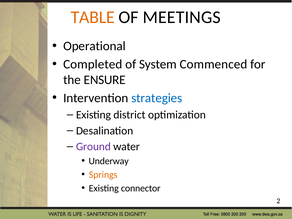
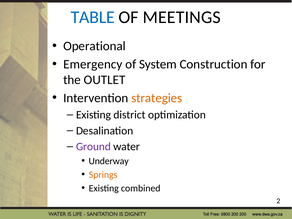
TABLE colour: orange -> blue (93, 17)
Completed: Completed -> Emergency (93, 64)
Commenced: Commenced -> Construction (214, 64)
ENSURE: ENSURE -> OUTLET (105, 80)
strategies colour: blue -> orange (157, 98)
connector: connector -> combined (141, 188)
